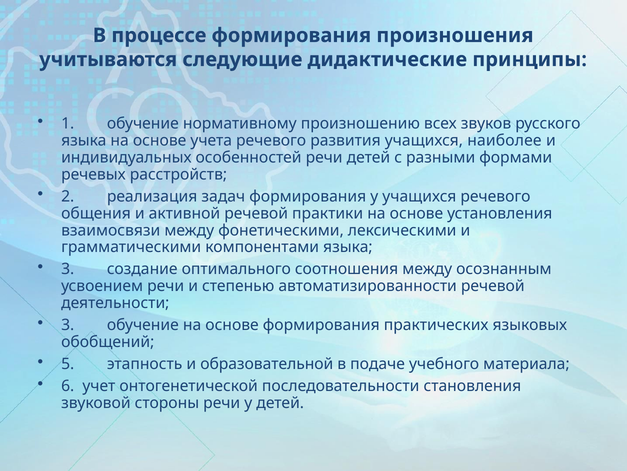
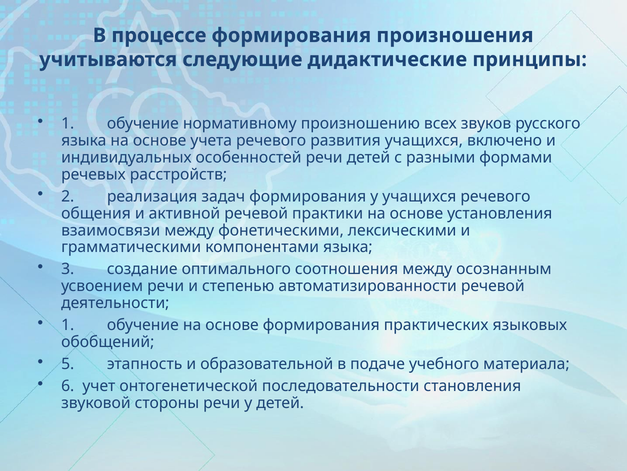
наиболее: наиболее -> включено (505, 140)
3: 3 -> 1 (68, 325)
